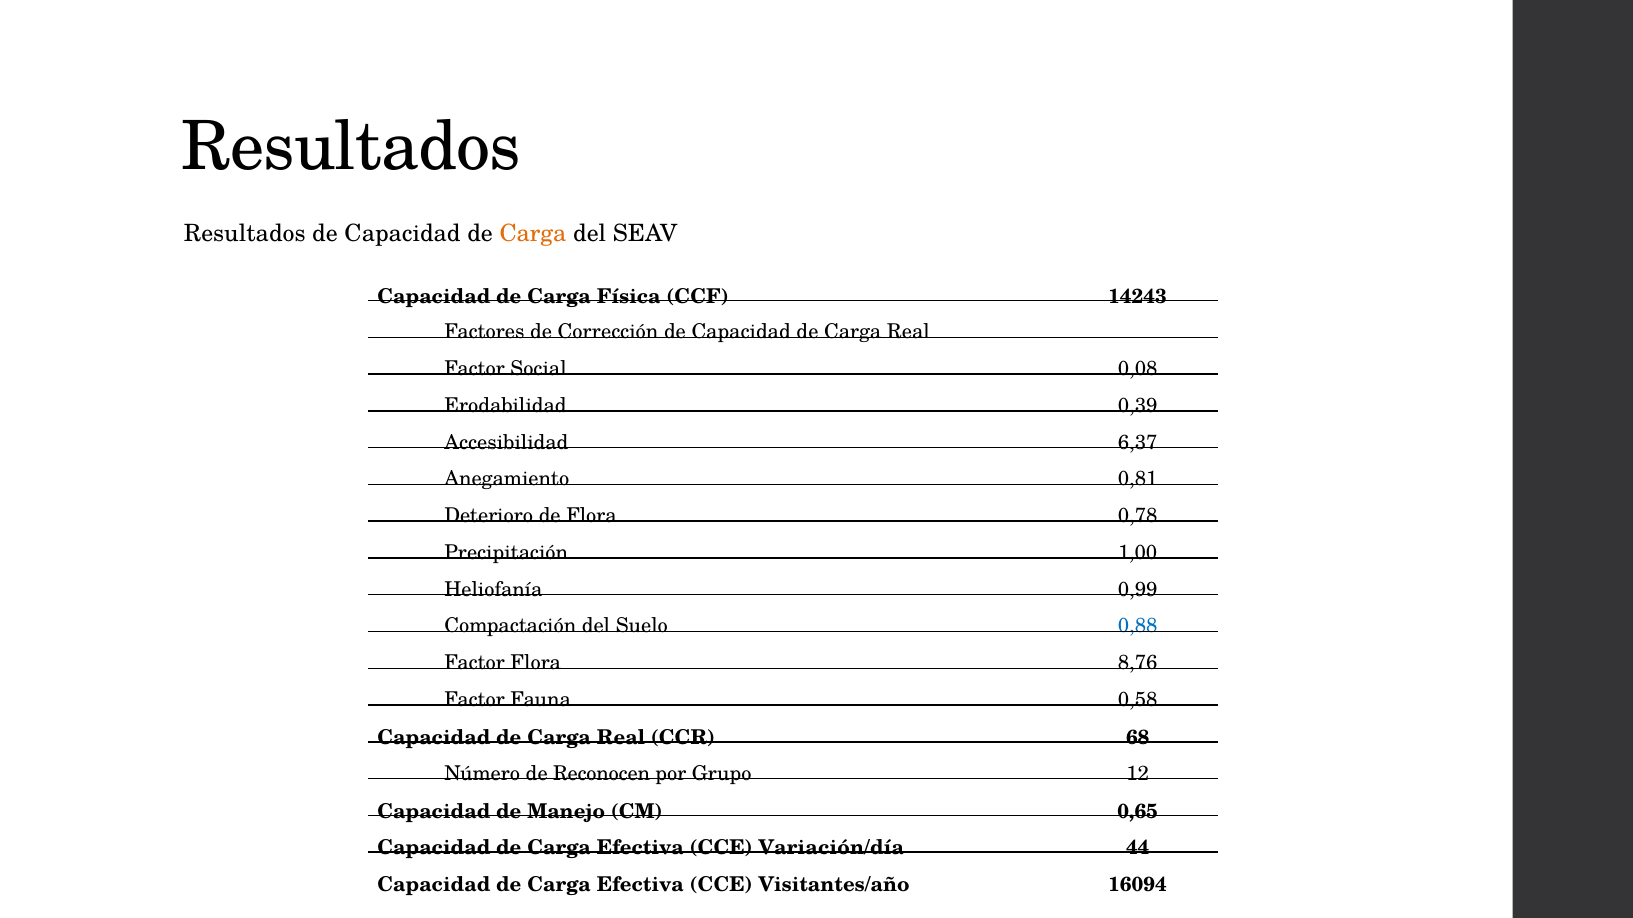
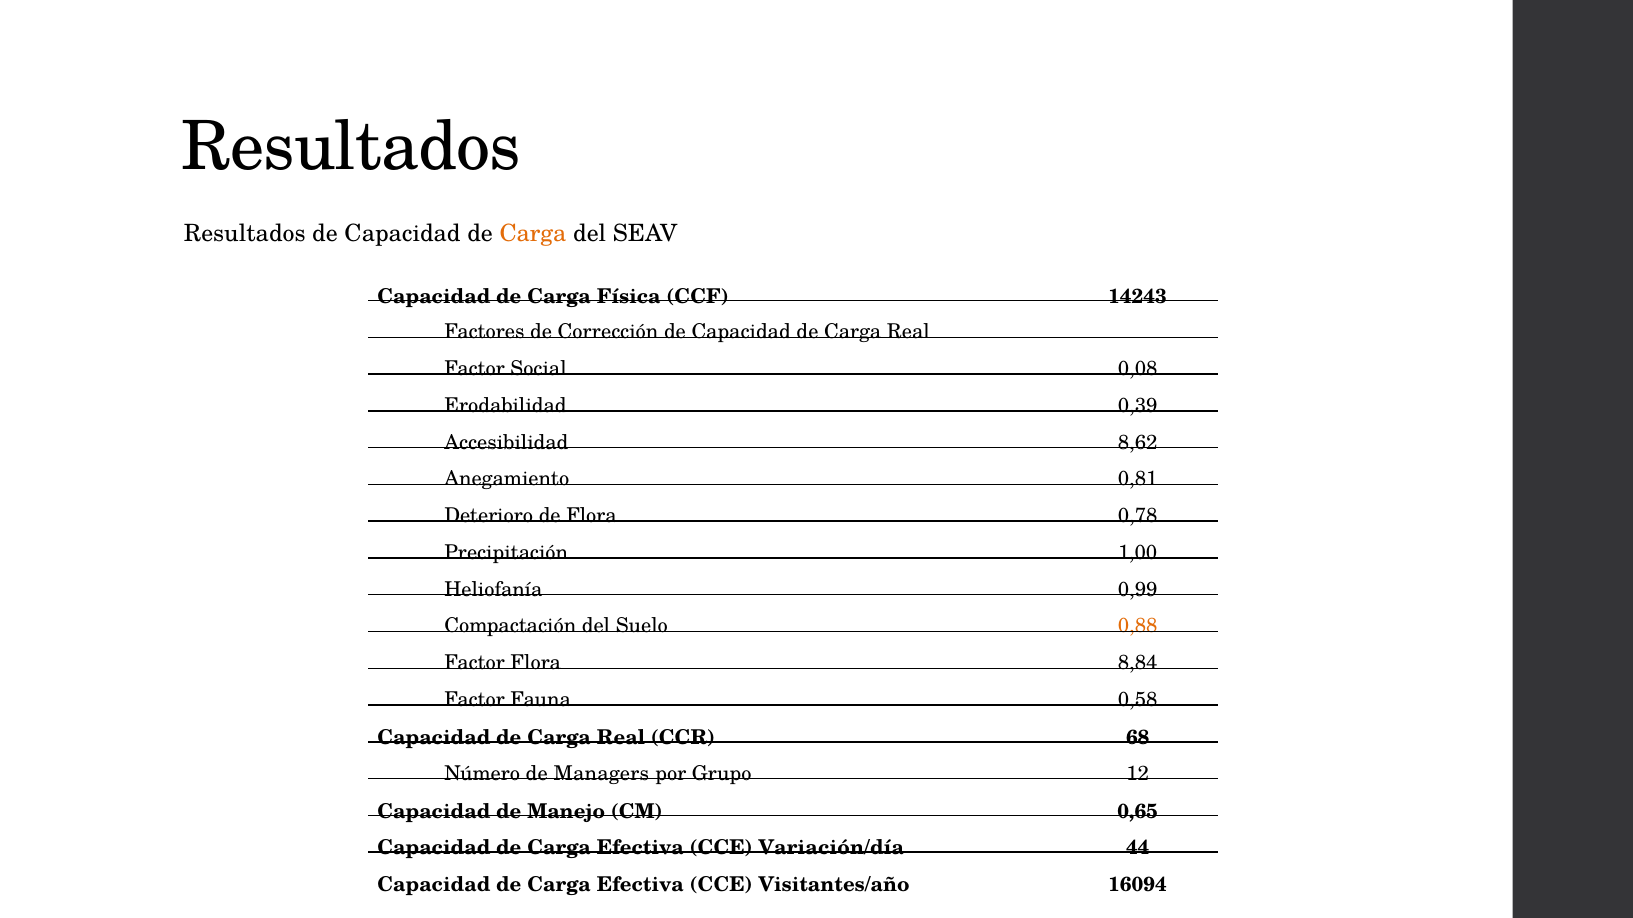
6,37: 6,37 -> 8,62 (1138, 443)
0,88 colour: blue -> orange (1138, 627)
8,76: 8,76 -> 8,84 (1138, 663)
Reconocen: Reconocen -> Managers (601, 774)
